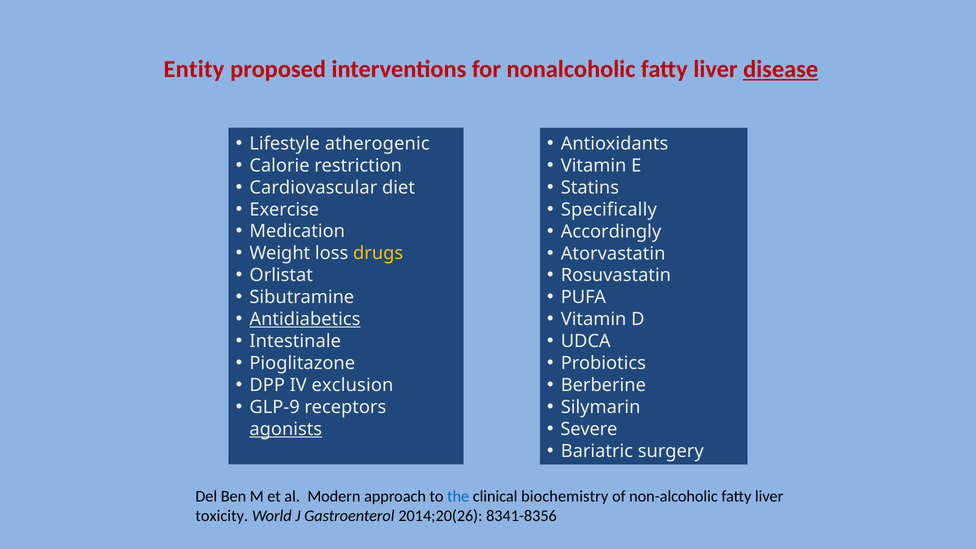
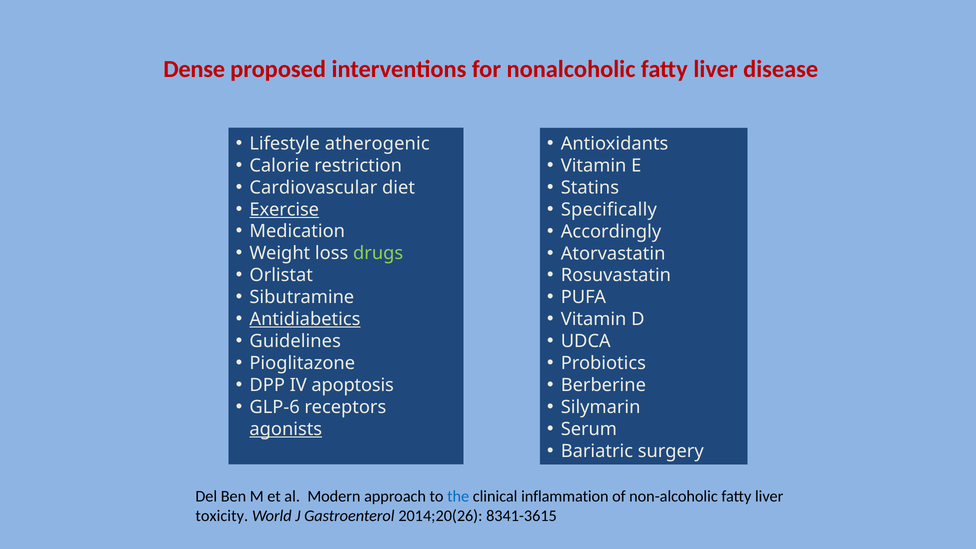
Entity: Entity -> Dense (194, 69)
disease underline: present -> none (781, 69)
Exercise underline: none -> present (284, 209)
drugs colour: yellow -> light green (378, 253)
Intestinale: Intestinale -> Guidelines (295, 341)
exclusion: exclusion -> apoptosis (353, 385)
GLP-9: GLP-9 -> GLP-6 (275, 407)
Severe: Severe -> Serum (589, 429)
biochemistry: biochemistry -> inflammation (565, 496)
8341-8356: 8341-8356 -> 8341-3615 (522, 516)
